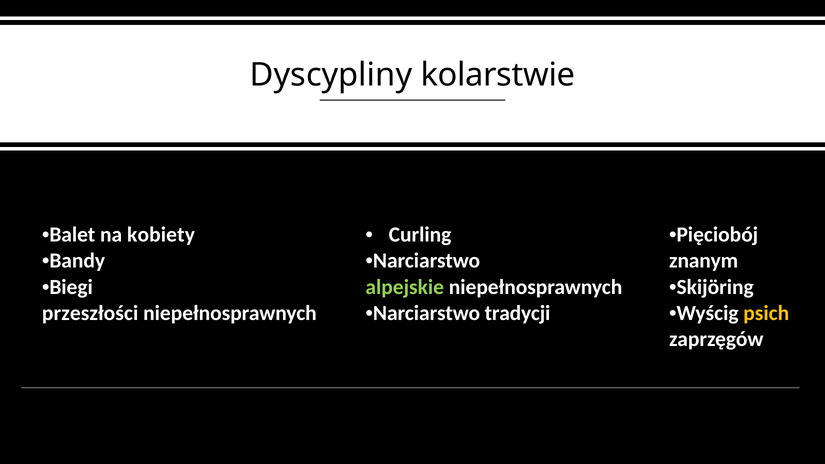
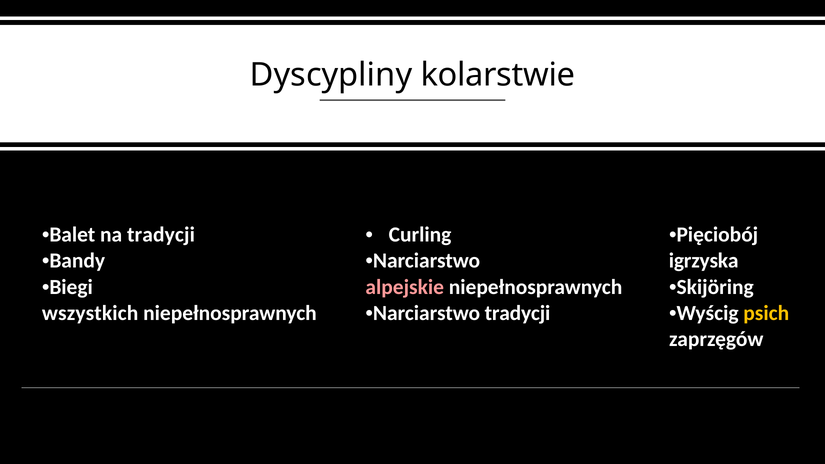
na kobiety: kobiety -> tradycji (161, 235)
znanym: znanym -> igrzyska (704, 261)
alpejskie colour: light green -> pink (405, 287)
przeszłości: przeszłości -> wszystkich (90, 313)
